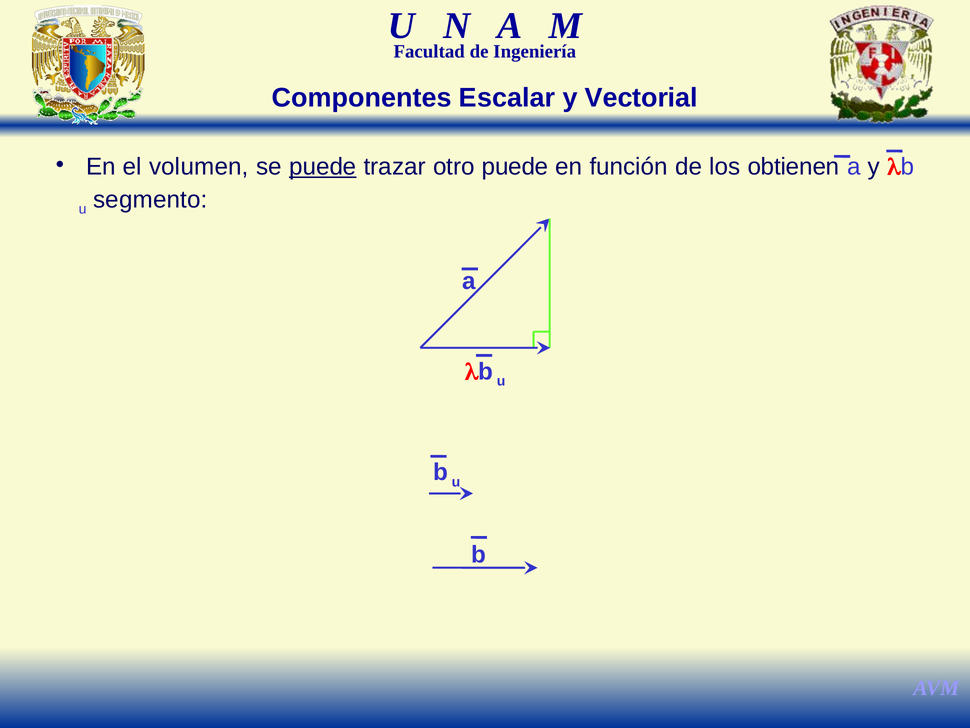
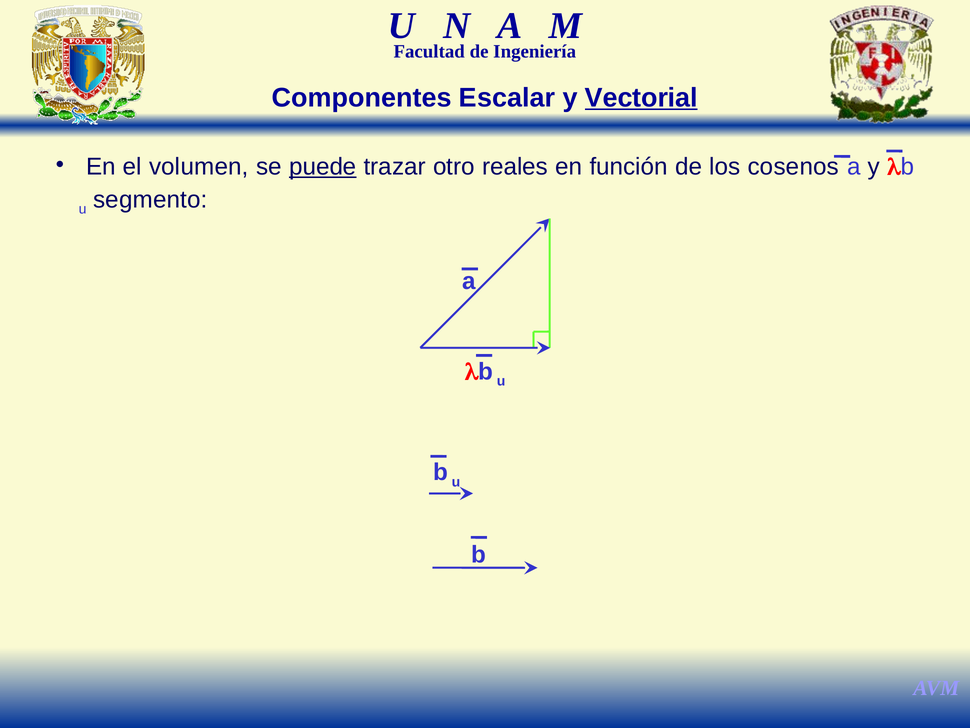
Vectorial underline: none -> present (641, 98)
otro puede: puede -> reales (515, 166)
obtienen: obtienen -> cosenos (793, 166)
